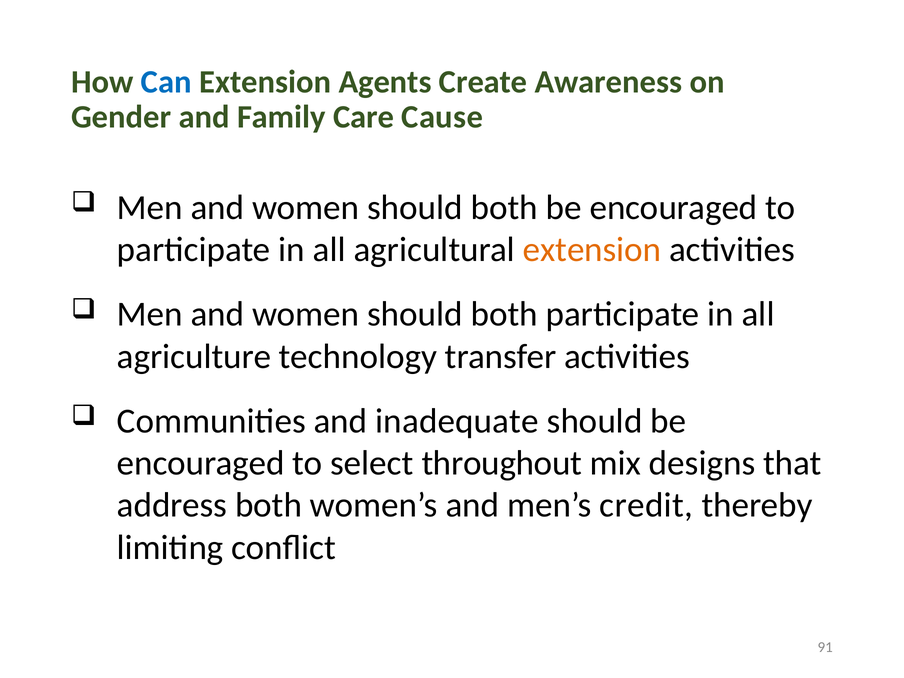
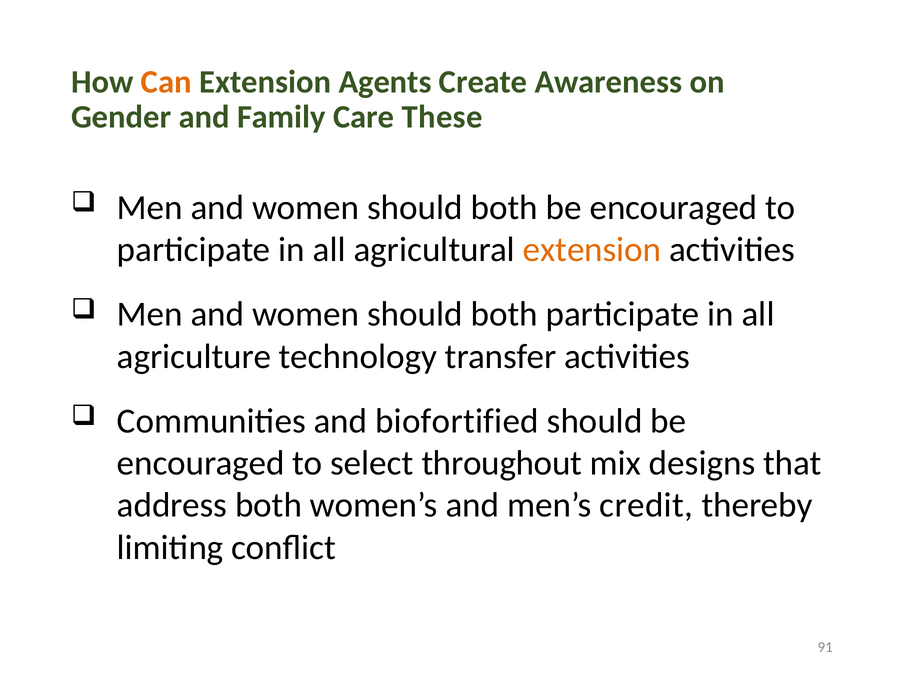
Can colour: blue -> orange (166, 82)
Cause: Cause -> These (442, 117)
inadequate: inadequate -> biofortified (457, 421)
